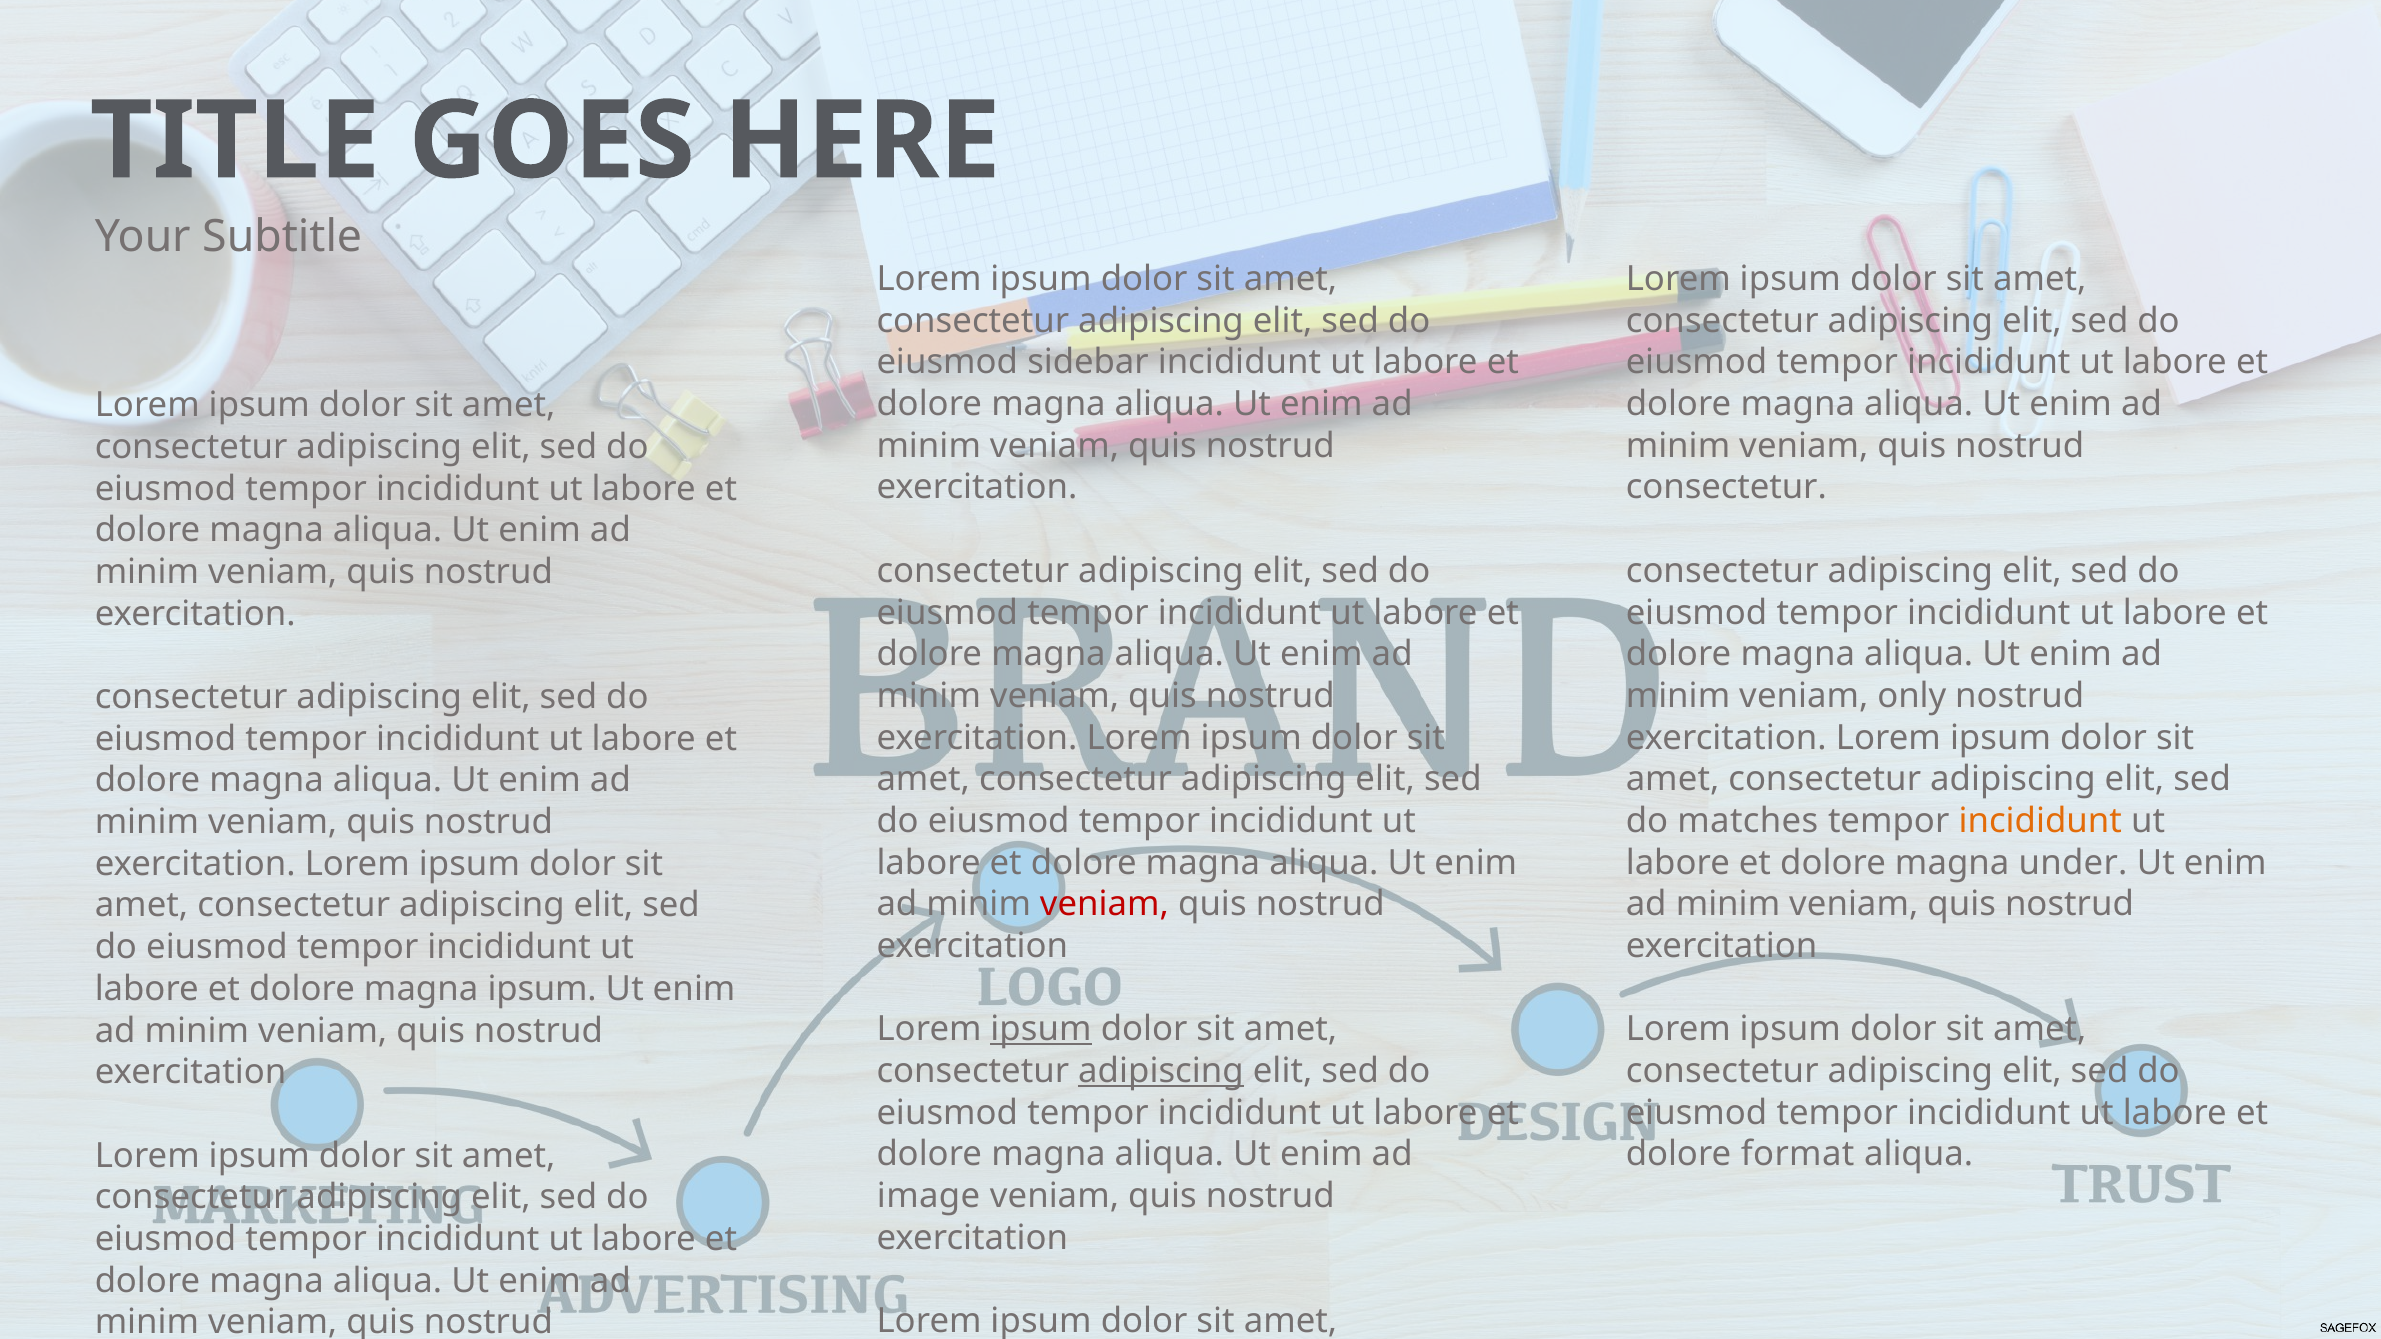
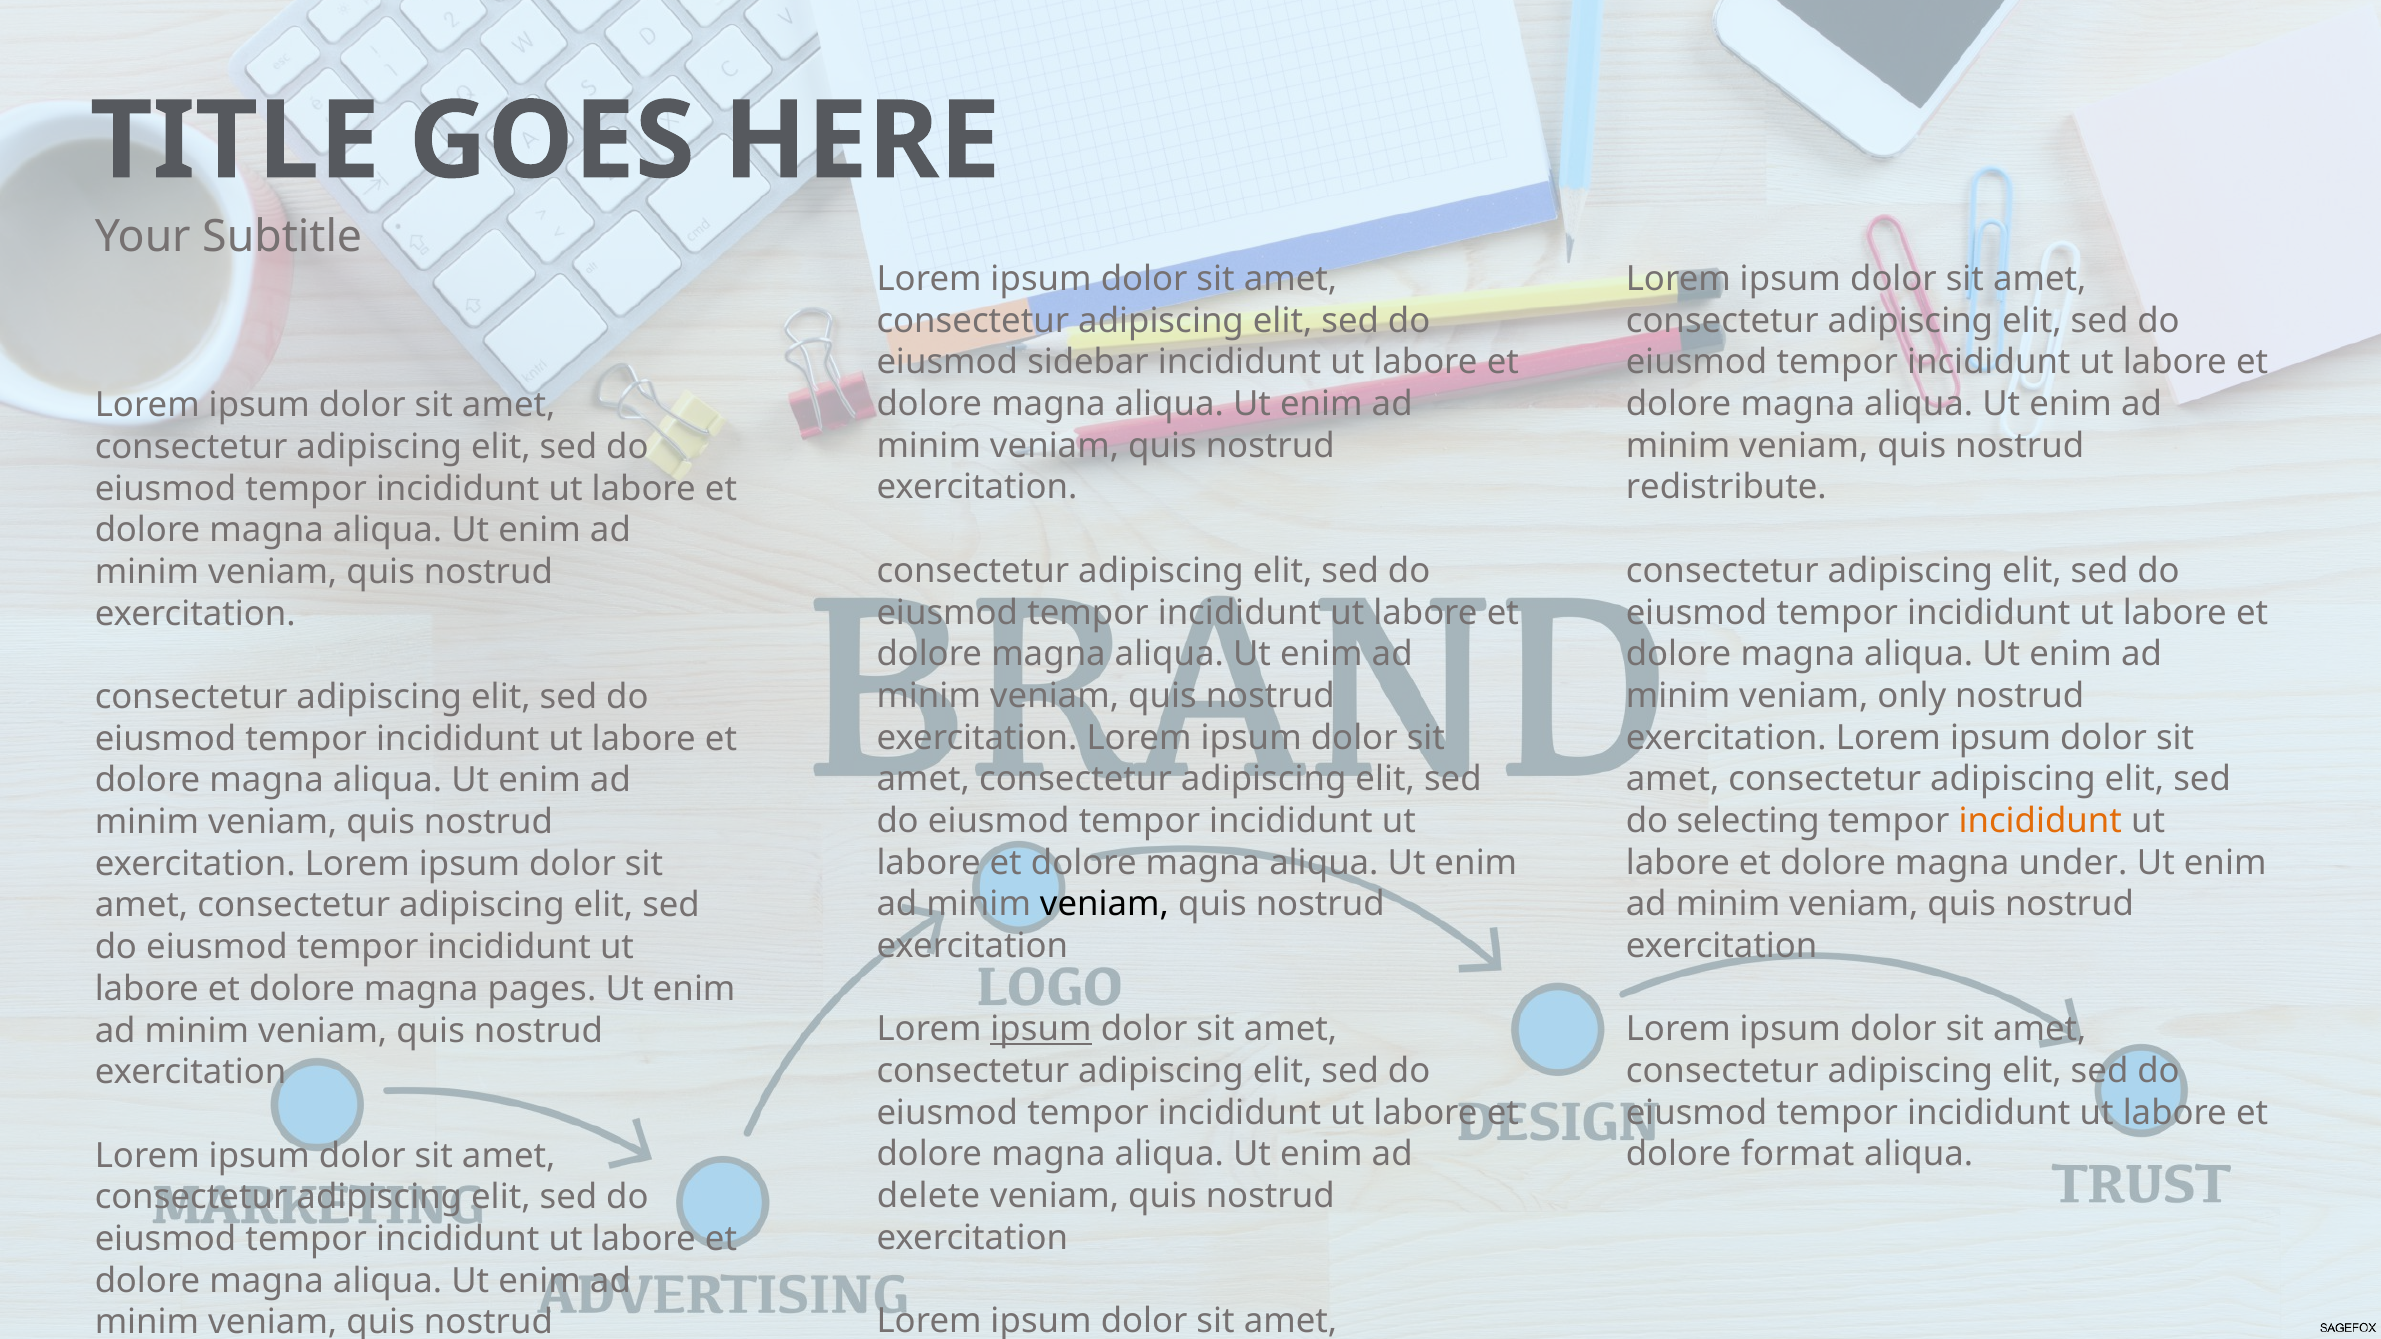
consectetur: consectetur -> redistribute (1726, 488)
matches: matches -> selecting (1748, 821)
veniam colour: red -> black (1104, 905)
magna ipsum: ipsum -> pages (542, 989)
adipiscing underline: present -> none (1161, 1071)
image: image -> delete (929, 1196)
